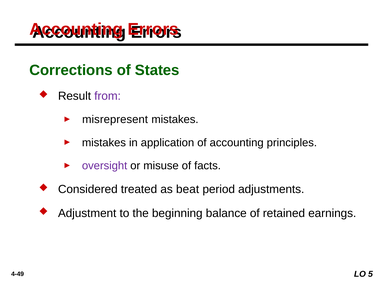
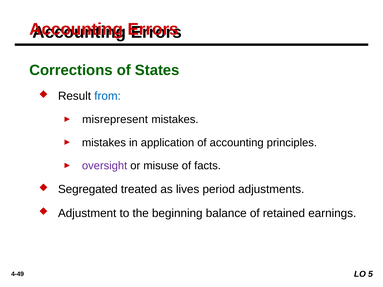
from colour: purple -> blue (108, 96)
Considered: Considered -> Segregated (88, 190)
beat: beat -> lives (188, 190)
